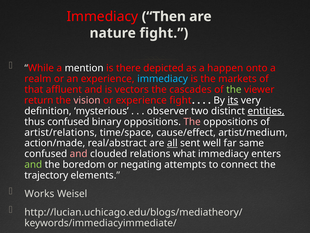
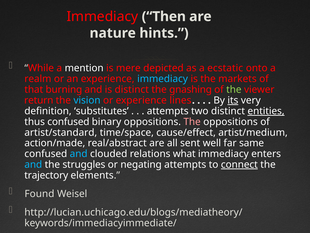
nature fight: fight -> hints (164, 33)
there: there -> mere (128, 68)
happen: happen -> ecstatic (225, 68)
affluent: affluent -> burning (64, 89)
is vectors: vectors -> distinct (132, 89)
cascades: cascades -> gnashing (191, 89)
vision colour: pink -> light blue (87, 100)
experience fight: fight -> lines (180, 100)
mysterious: mysterious -> substitutes (101, 111)
observer: observer -> attempts (168, 111)
artist/relations: artist/relations -> artist/standard (61, 132)
all underline: present -> none (172, 143)
and colour: pink -> light blue (79, 154)
and colour: light green -> light blue (33, 164)
boredom: boredom -> struggles (84, 164)
connect underline: none -> present (239, 164)
Works: Works -> Found (39, 193)
